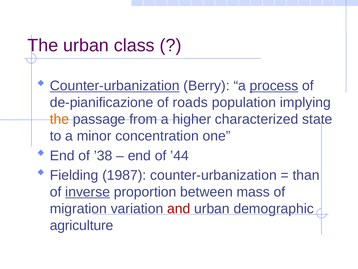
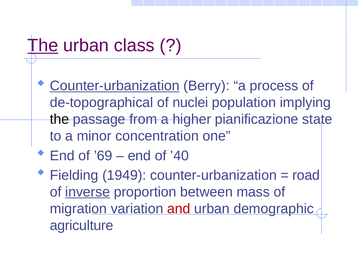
The underline: none -> present (43, 45)
process underline: present -> none (274, 86)
de-pianificazione: de-pianificazione -> de-topographical (102, 102)
roads: roads -> nuclei (190, 102)
the colour: orange -> black (59, 119)
characterized: characterized -> pianificazione (257, 119)
’38: ’38 -> ’69 (103, 155)
’44: ’44 -> ’40 (179, 155)
1987: 1987 -> 1949 (124, 175)
than: than -> road (306, 175)
